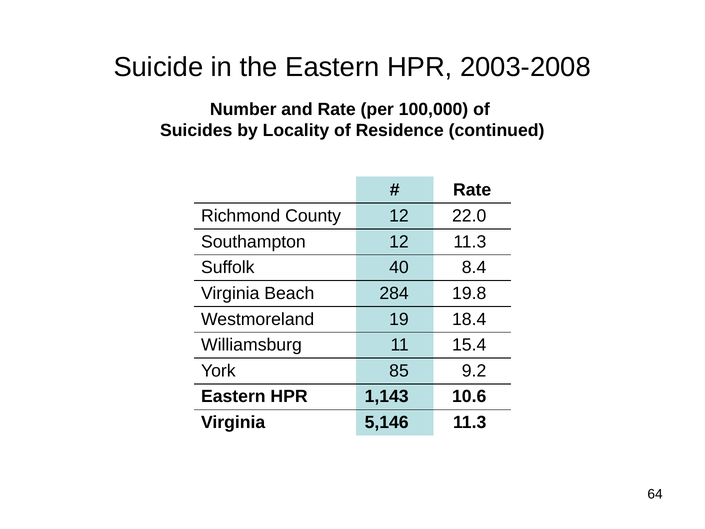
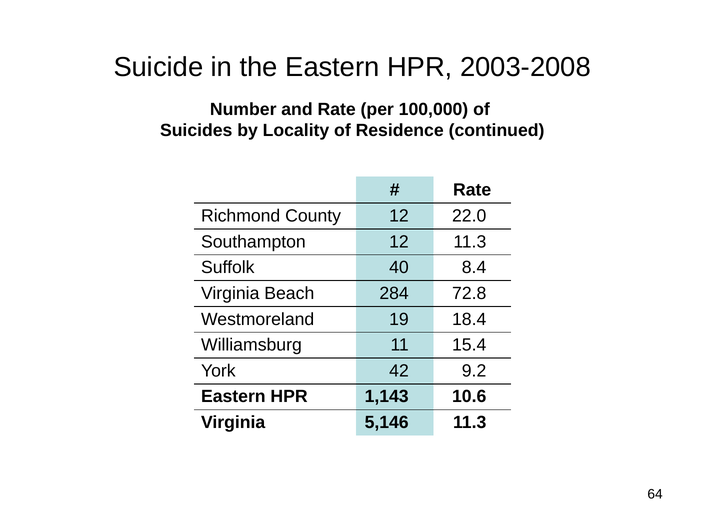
19.8: 19.8 -> 72.8 (469, 293)
85: 85 -> 42 (399, 371)
